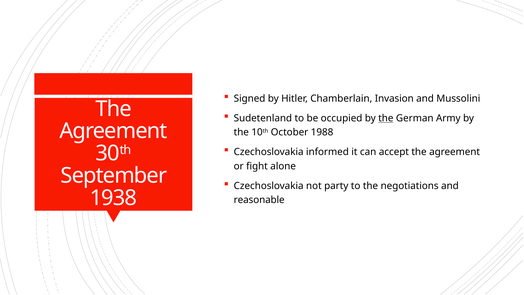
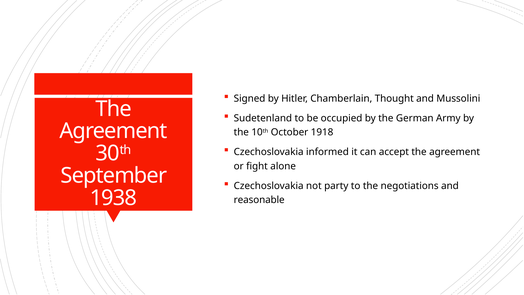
Invasion: Invasion -> Thought (394, 99)
the underline: present -> none (386, 118)
1988: 1988 -> 1918 (322, 132)
